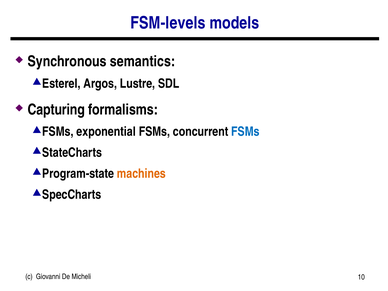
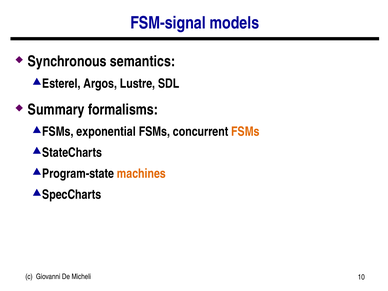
FSM-levels: FSM-levels -> FSM-signal (168, 23)
Capturing: Capturing -> Summary (56, 110)
FSMs colour: blue -> orange (245, 132)
